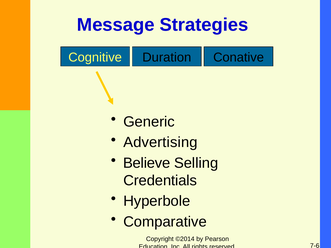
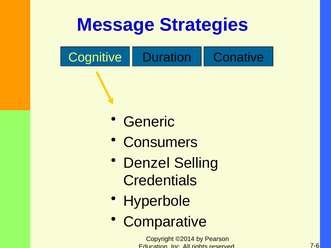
Advertising: Advertising -> Consumers (161, 142)
Believe: Believe -> Denzel (147, 163)
